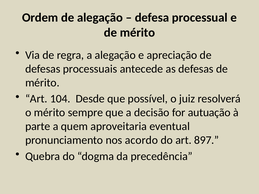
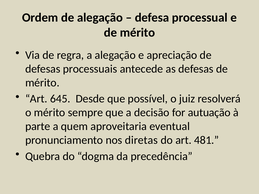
104: 104 -> 645 (60, 99)
acordo: acordo -> diretas (141, 140)
897: 897 -> 481 (207, 140)
